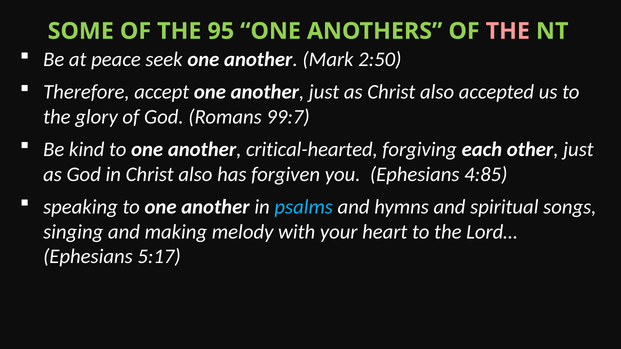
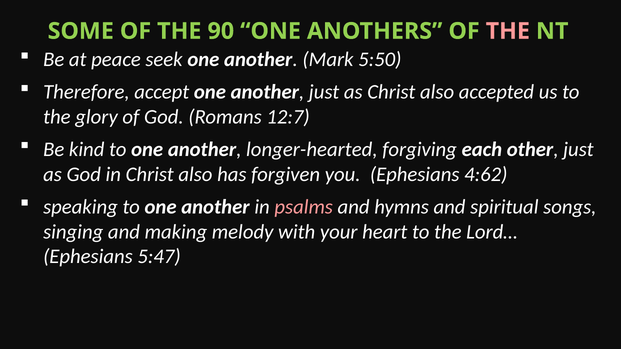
95: 95 -> 90 (221, 31)
2:50: 2:50 -> 5:50 (380, 60)
99:7: 99:7 -> 12:7 (288, 117)
critical-hearted: critical-hearted -> longer-hearted (312, 150)
4:85: 4:85 -> 4:62 (486, 174)
psalms colour: light blue -> pink (304, 207)
5:17: 5:17 -> 5:47 (159, 257)
